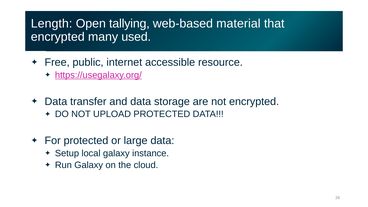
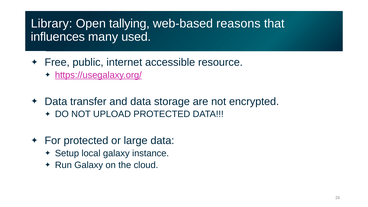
Length: Length -> Library (52, 24)
material: material -> reasons (238, 24)
encrypted: encrypted -> influences (58, 37)
